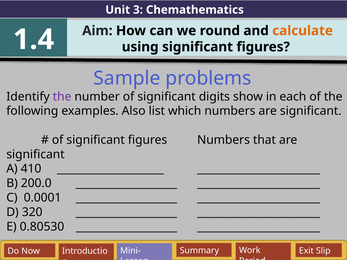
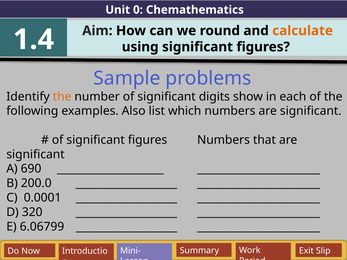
3: 3 -> 0 (138, 10)
the colour: purple -> orange (62, 97)
410: 410 -> 690 (31, 169)
0.80530: 0.80530 -> 6.06799 (42, 227)
